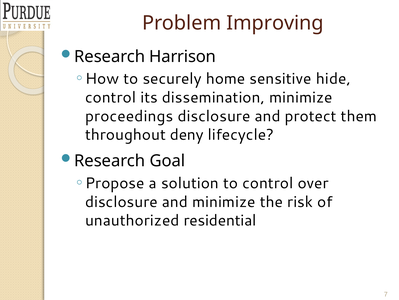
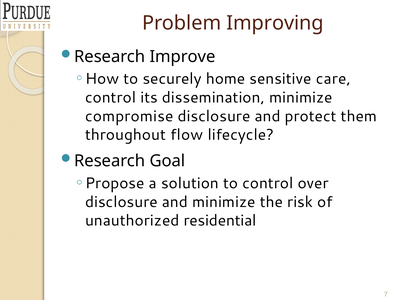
Harrison: Harrison -> Improve (183, 56)
hide: hide -> care (333, 79)
proceedings: proceedings -> compromise (129, 116)
deny: deny -> flow (187, 135)
